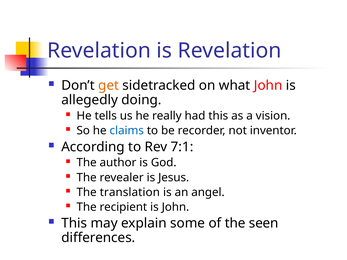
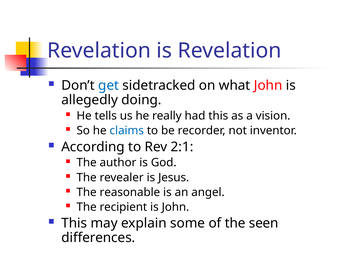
get colour: orange -> blue (109, 86)
7:1: 7:1 -> 2:1 (182, 147)
translation: translation -> reasonable (130, 192)
